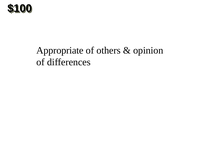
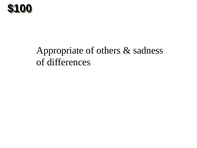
opinion: opinion -> sadness (148, 50)
